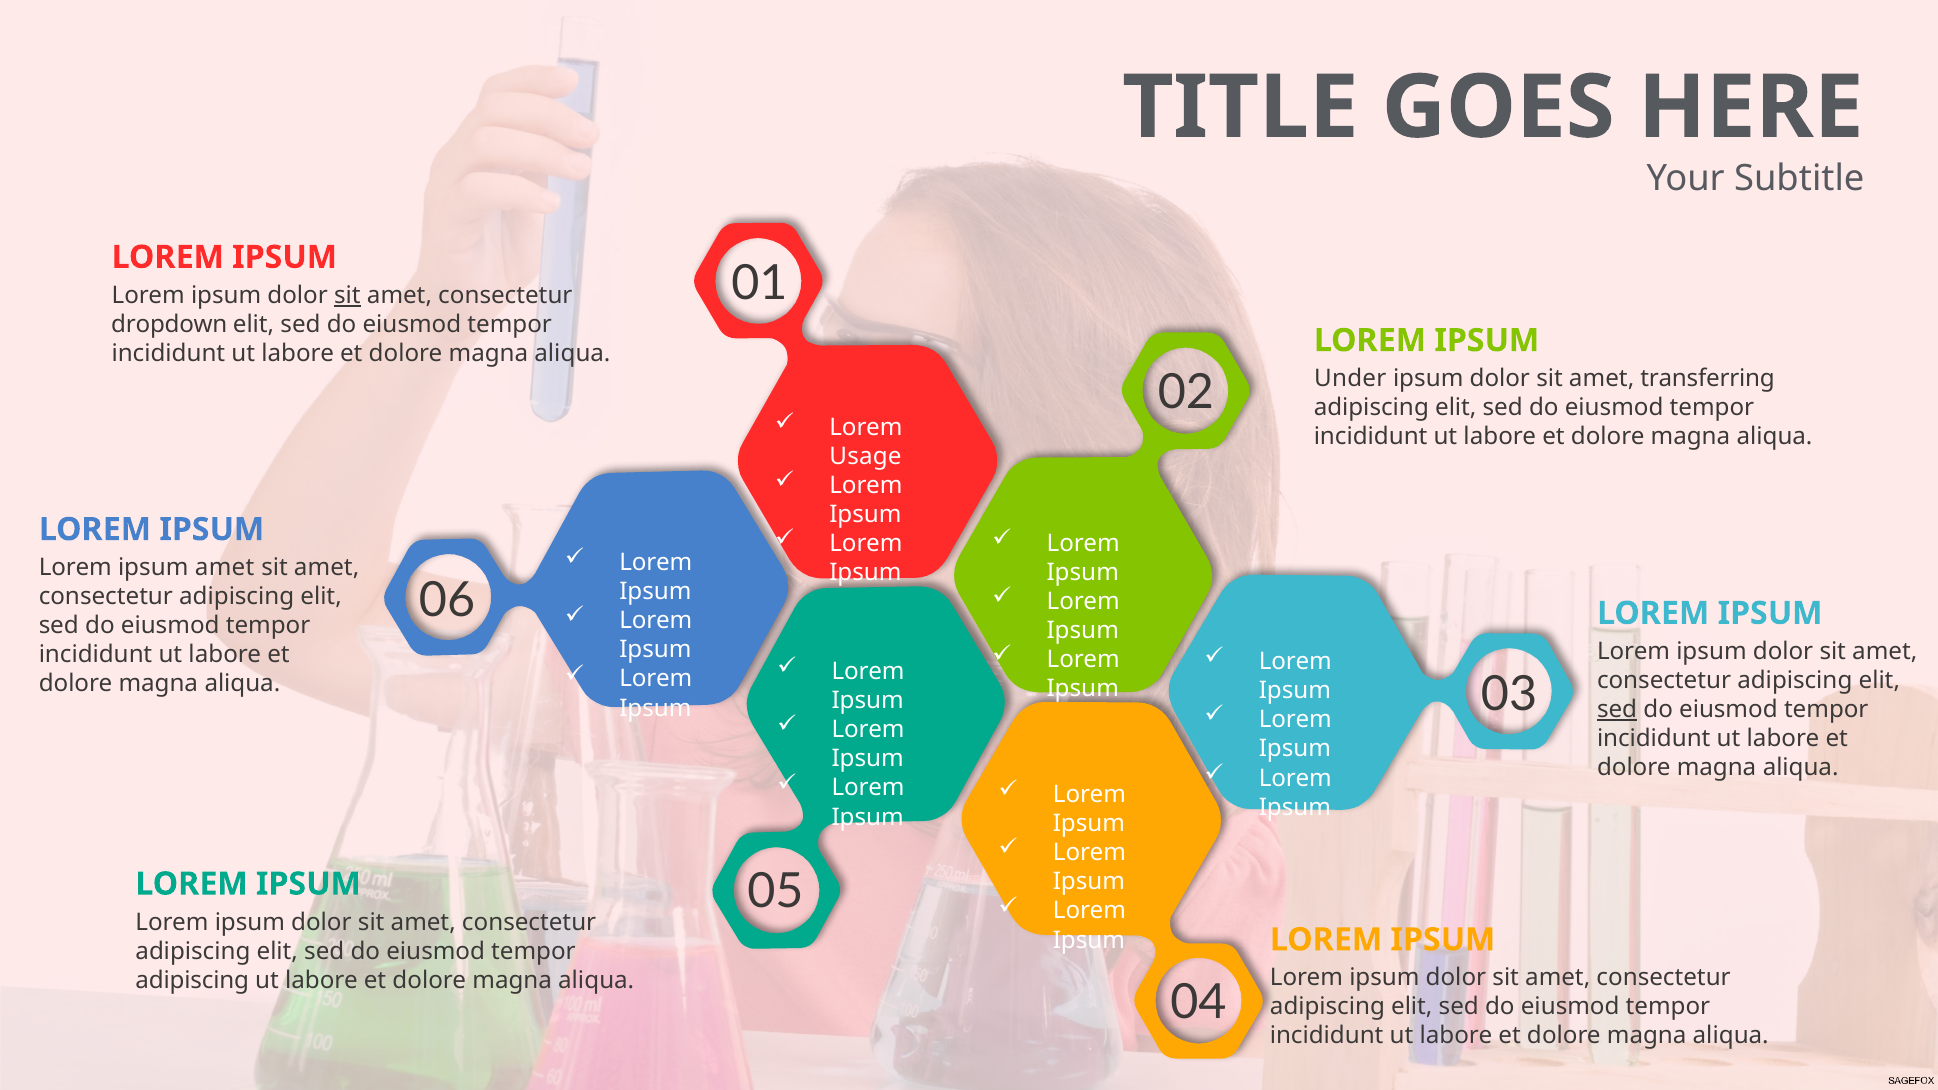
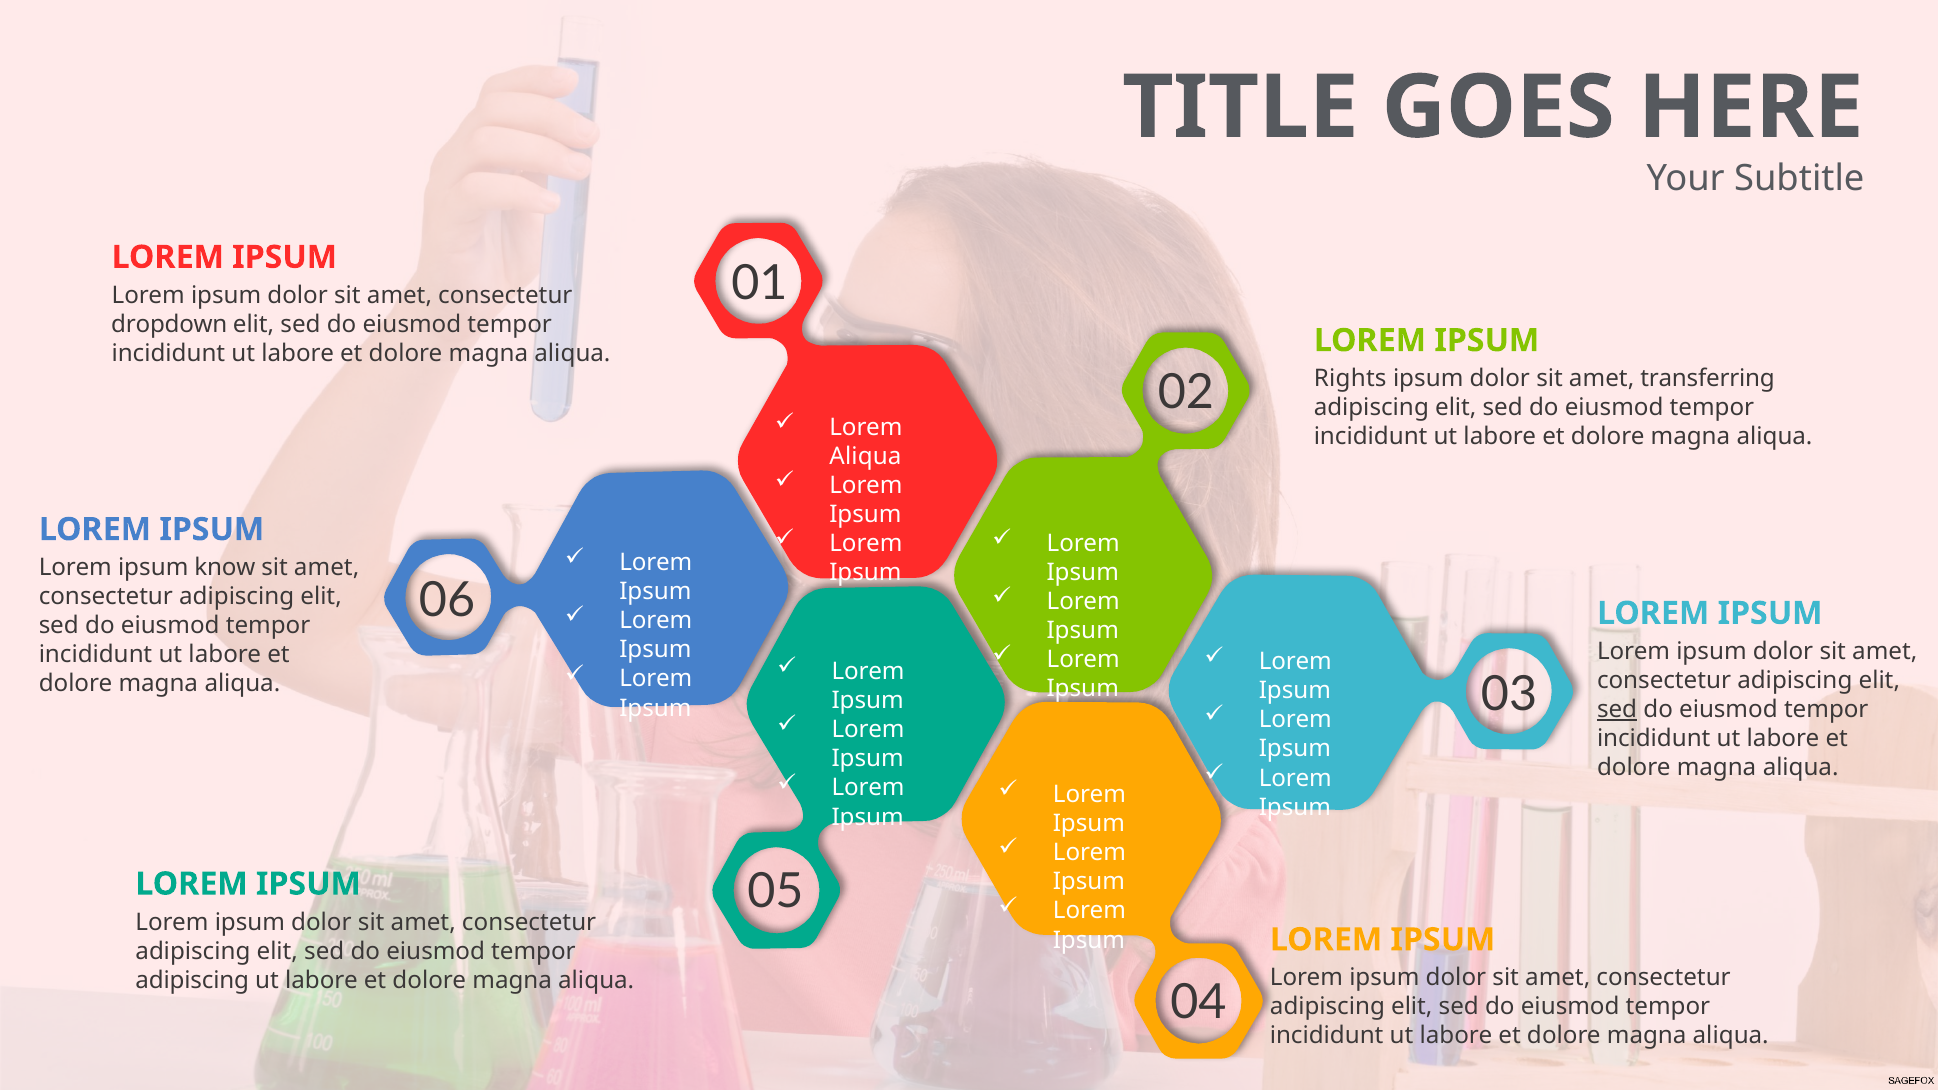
sit underline: present -> none (347, 295)
Under: Under -> Rights (1350, 379)
Usage: Usage -> Aliqua (865, 456)
ipsum amet: amet -> know (225, 568)
